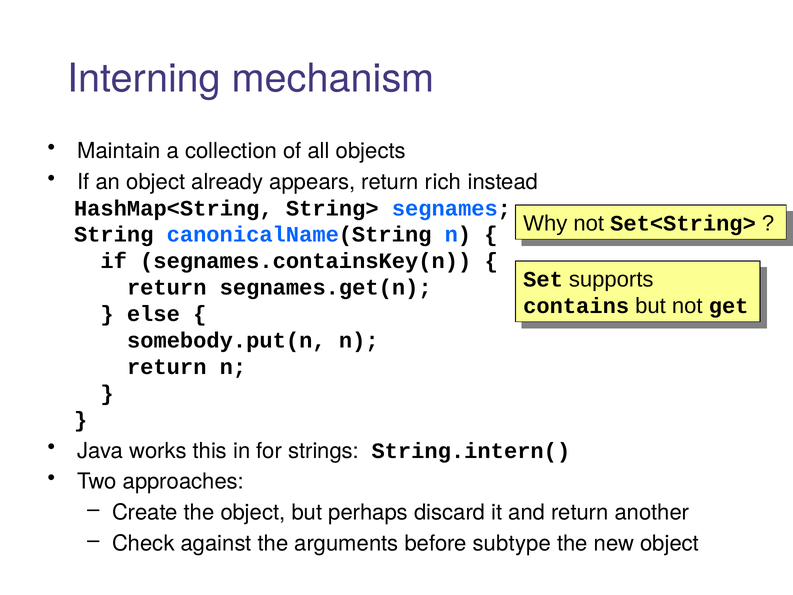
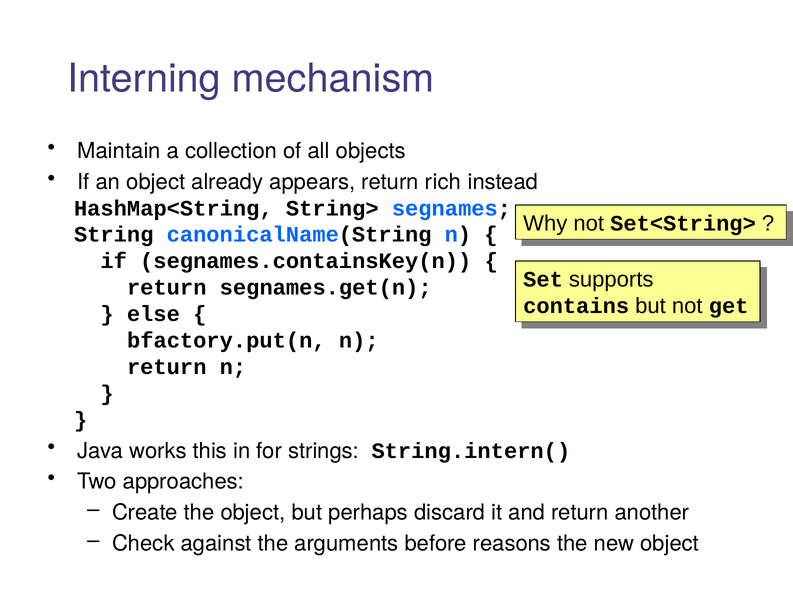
somebody.put(n: somebody.put(n -> bfactory.put(n (226, 340)
subtype: subtype -> reasons (512, 543)
